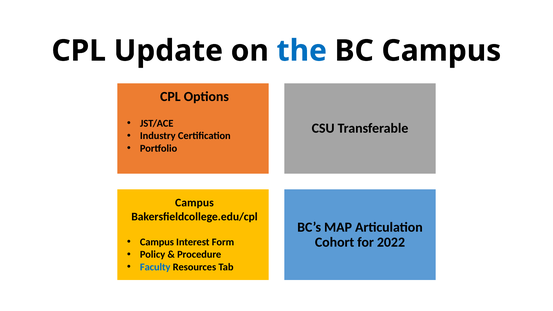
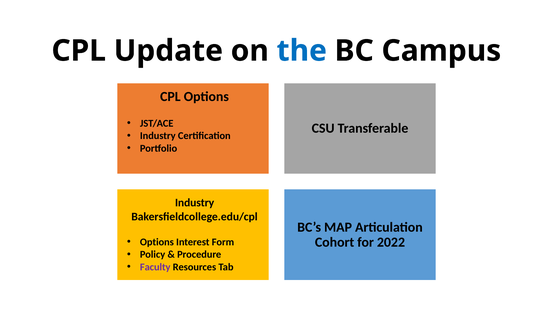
Campus: Campus -> Industry (195, 203)
Campus: Campus -> Options (157, 242)
Faculty colour: blue -> purple (155, 267)
